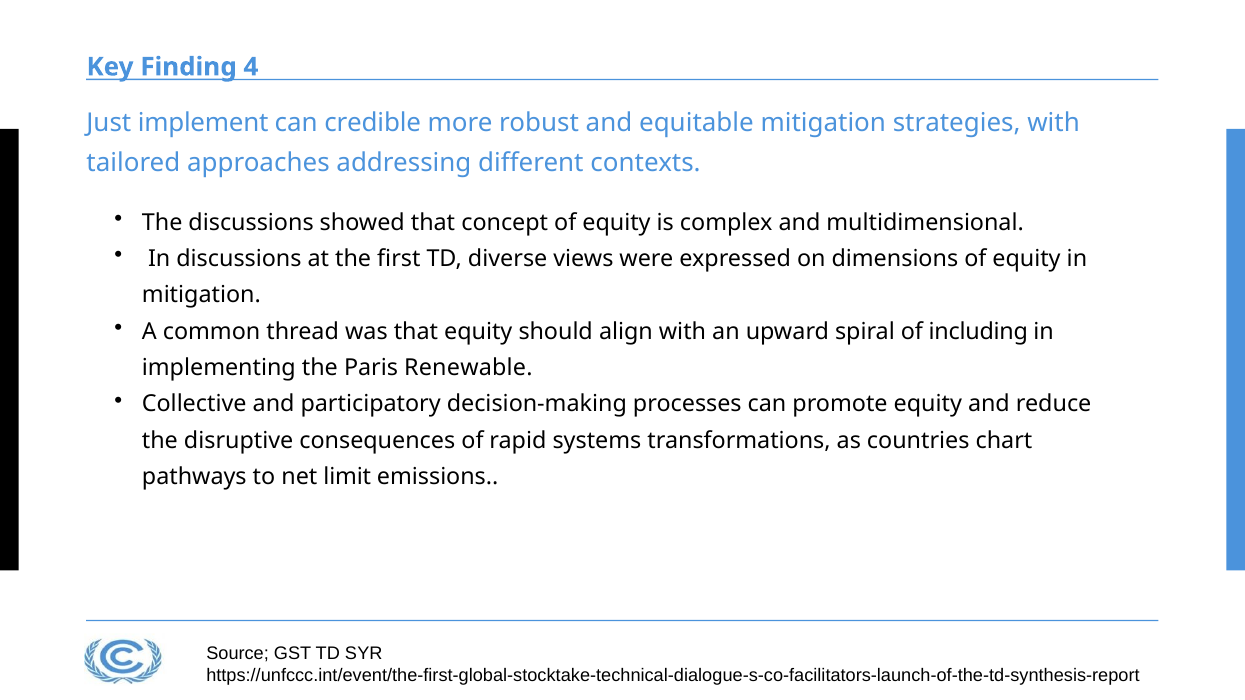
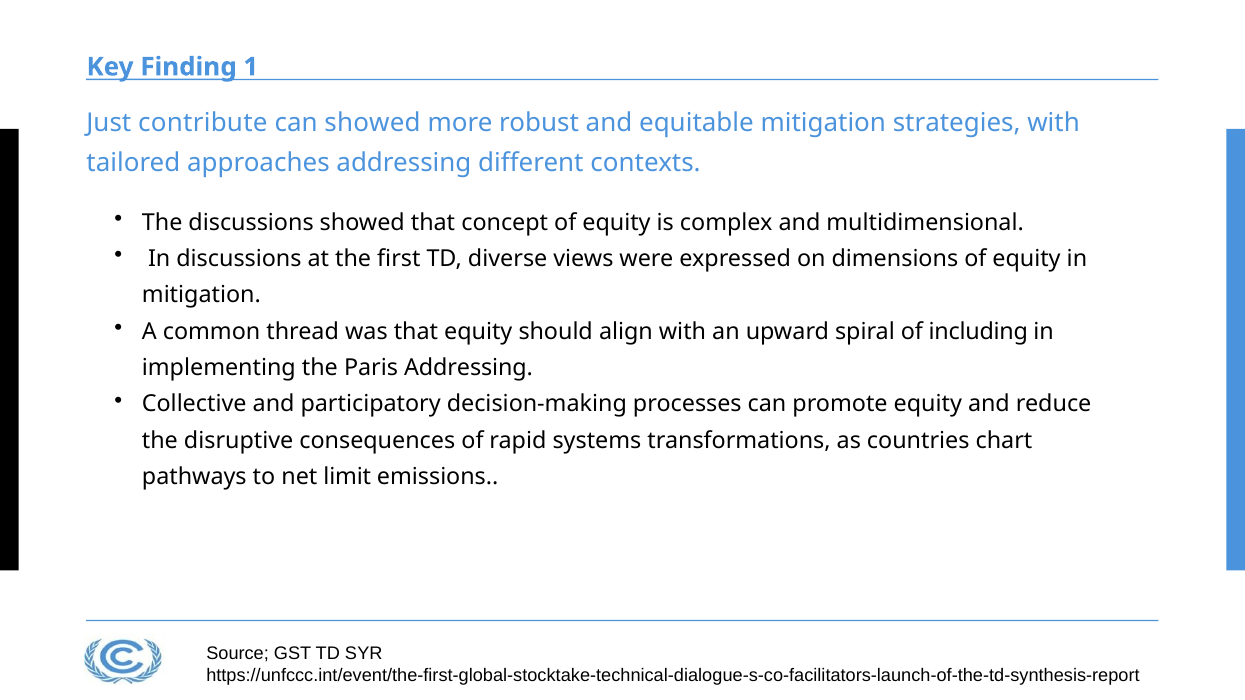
4: 4 -> 1 (251, 67)
implement: implement -> contribute (203, 123)
can credible: credible -> showed (372, 123)
Paris Renewable: Renewable -> Addressing (469, 368)
